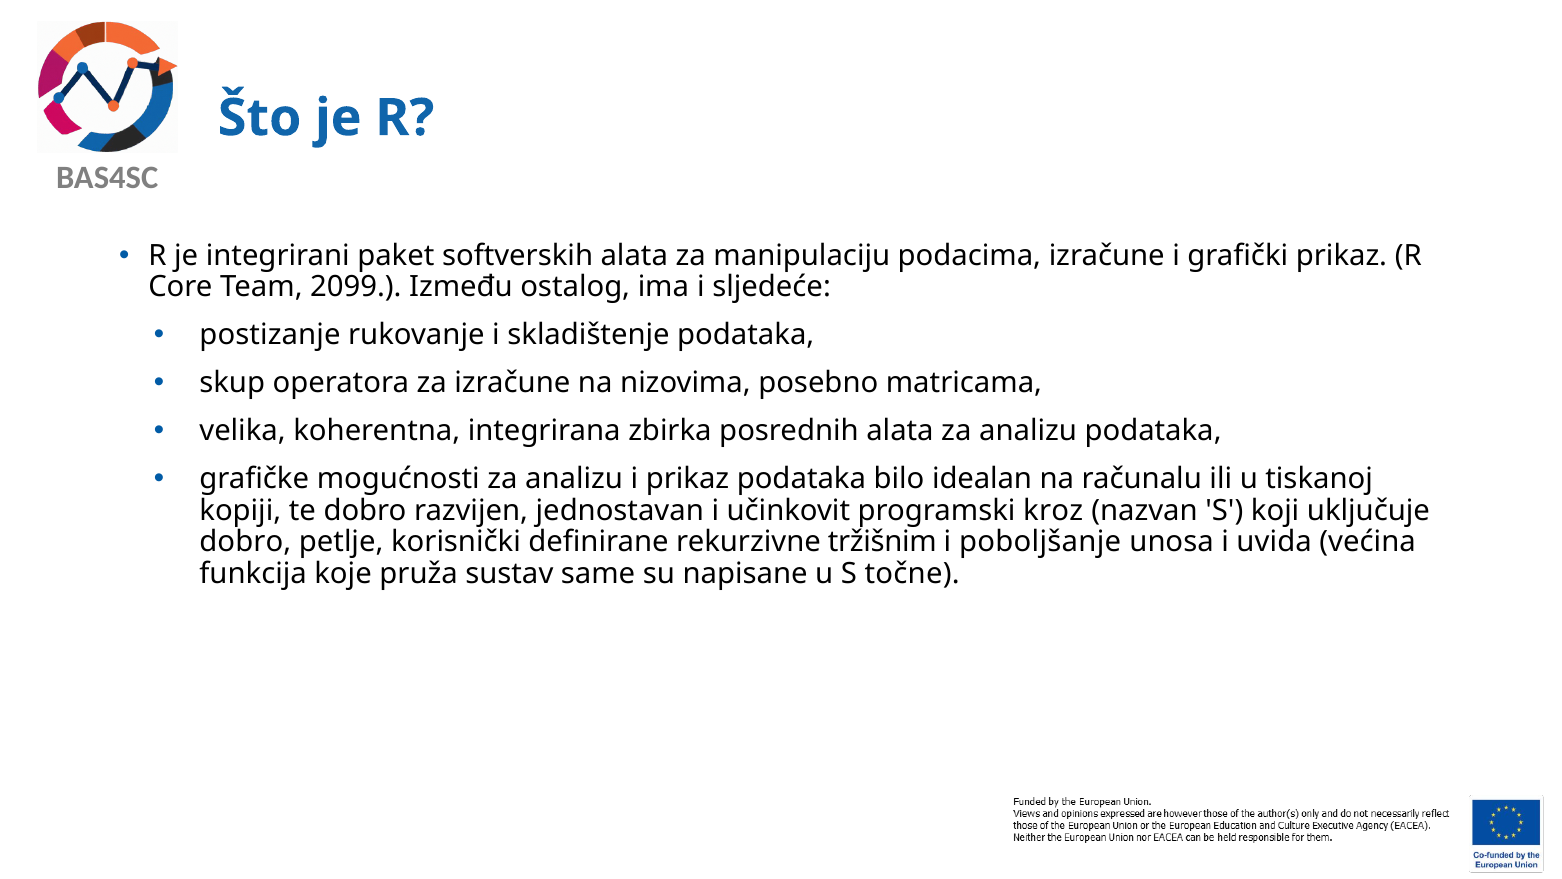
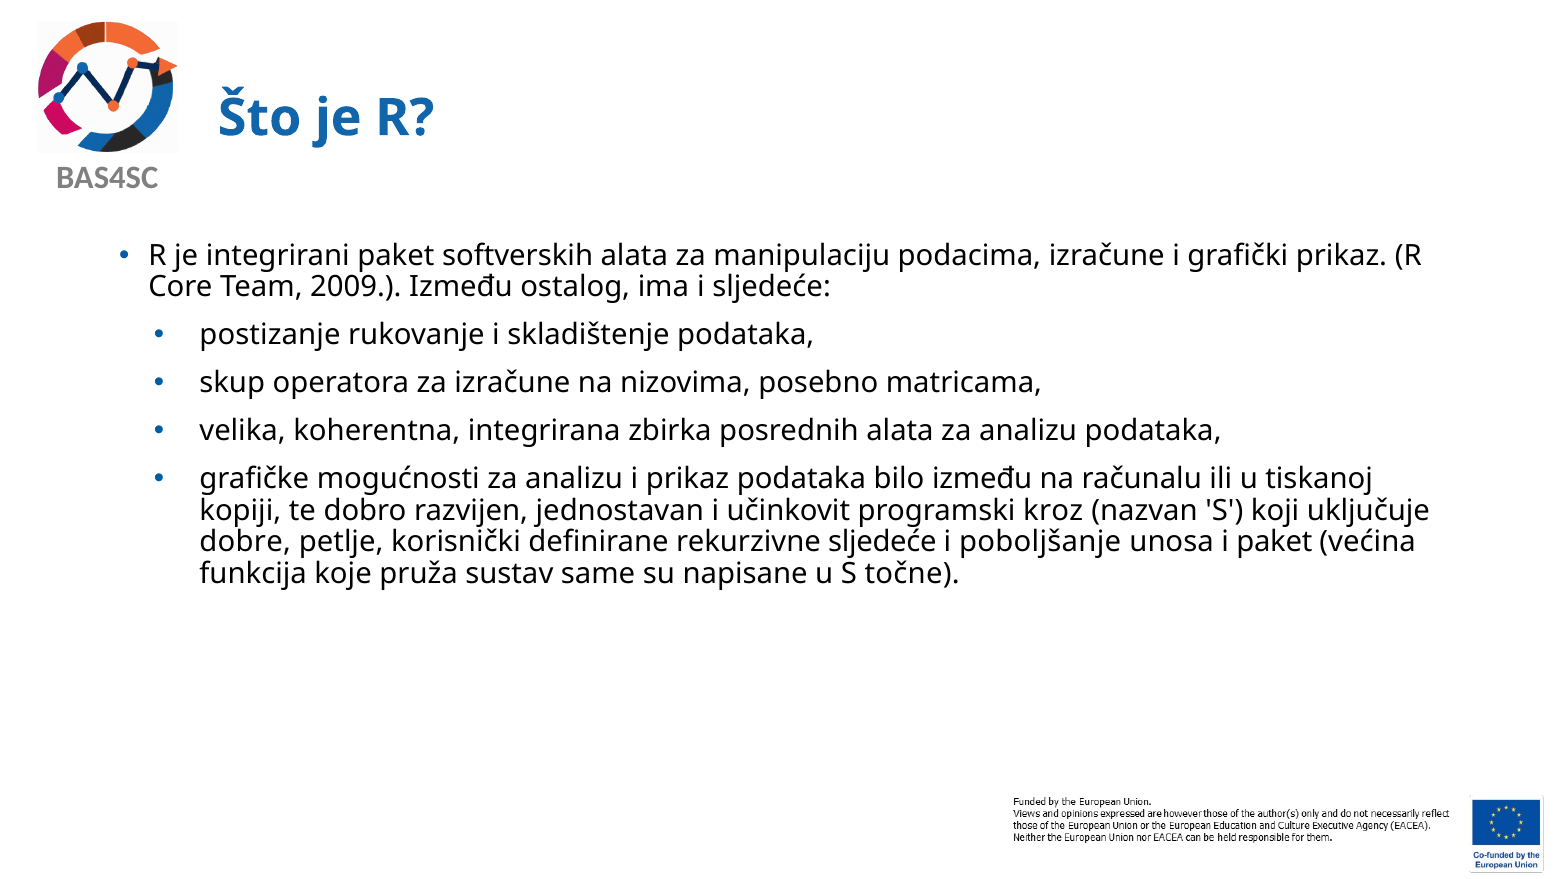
2099: 2099 -> 2009 (356, 287)
bilo idealan: idealan -> između (982, 479)
dobro: dobro -> dobre (245, 542)
rekurzivne tržišnim: tržišnim -> sljedeće (882, 542)
i uvida: uvida -> paket (1274, 542)
